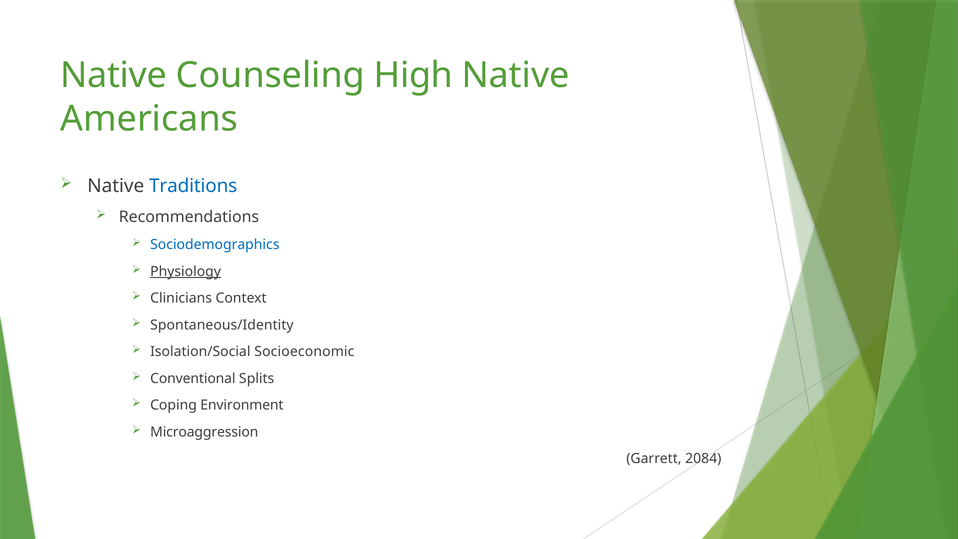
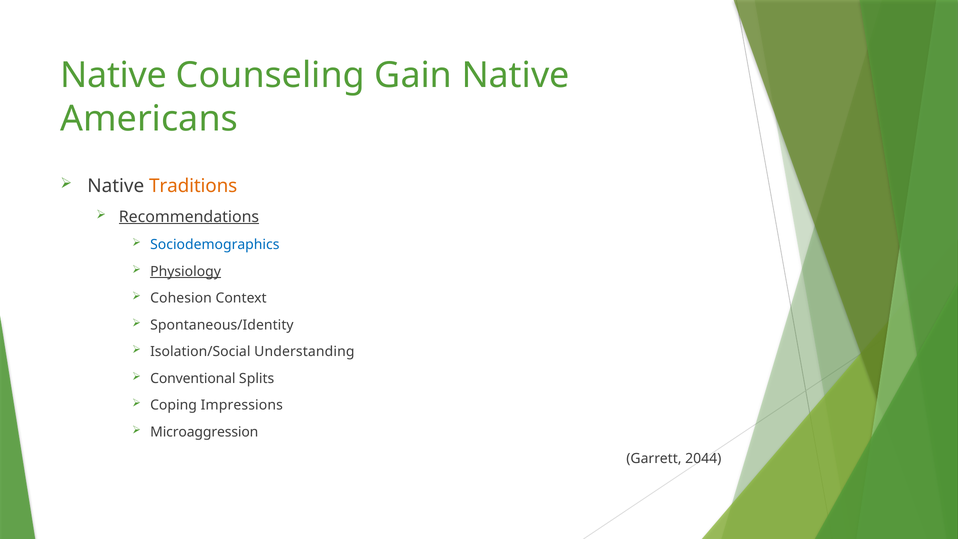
High: High -> Gain (413, 76)
Traditions colour: blue -> orange (193, 186)
Recommendations underline: none -> present (189, 217)
Clinicians: Clinicians -> Cohesion (181, 298)
Socioeconomic: Socioeconomic -> Understanding (304, 352)
Environment: Environment -> Impressions (242, 405)
2084: 2084 -> 2044 (703, 459)
